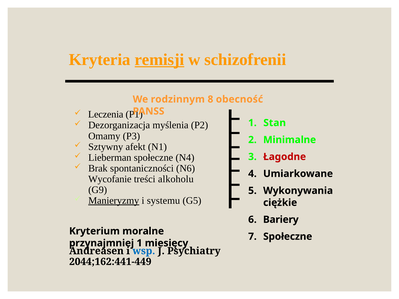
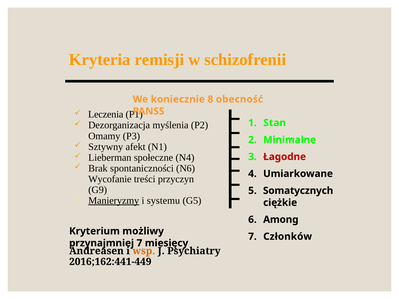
remisji underline: present -> none (159, 60)
rodzinnym: rodzinnym -> koniecznie (178, 99)
alkoholu: alkoholu -> przyczyn (176, 179)
Wykonywania: Wykonywania -> Somatycznych (298, 191)
Bariery: Bariery -> Among (281, 220)
moralne: moralne -> możliwy (143, 231)
Społeczne: Społeczne -> Członków (288, 237)
przynajmniej 1: 1 -> 7 (139, 243)
wsp colour: blue -> orange (144, 251)
2044;162:441-449: 2044;162:441-449 -> 2016;162:441-449 (110, 262)
